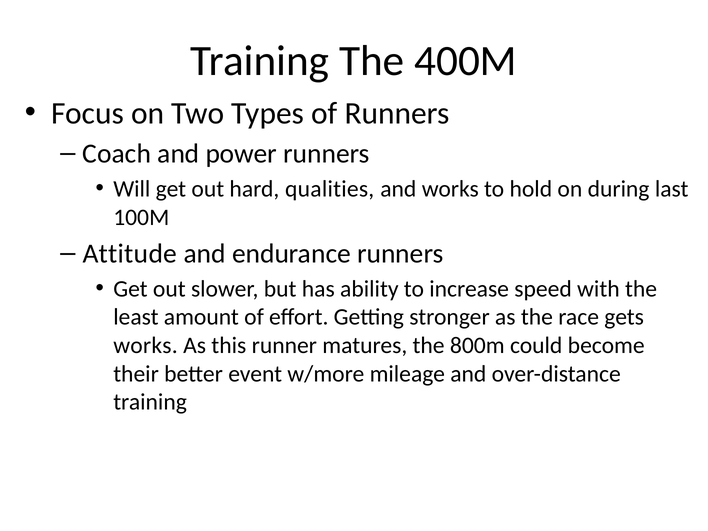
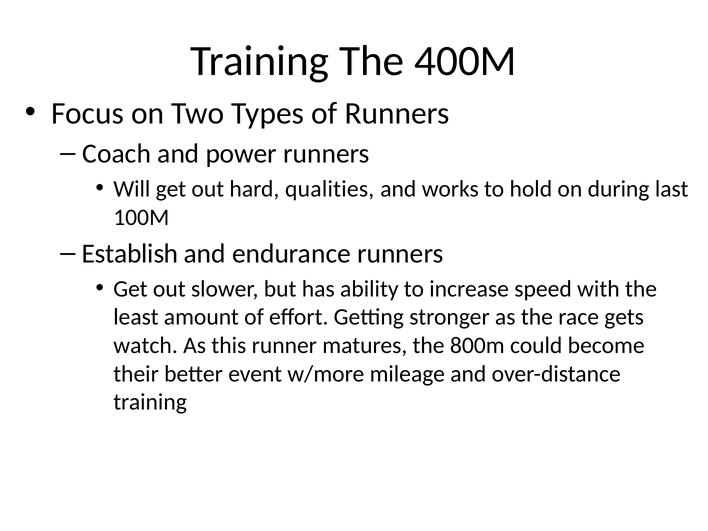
Attitude: Attitude -> Establish (130, 254)
works: works -> watch (146, 345)
